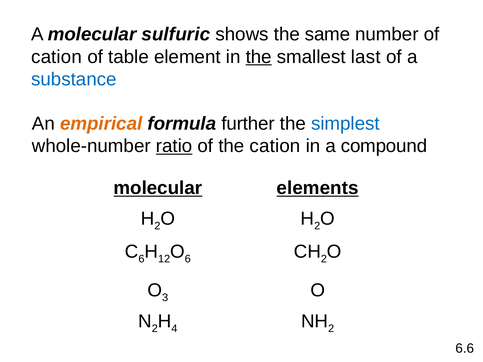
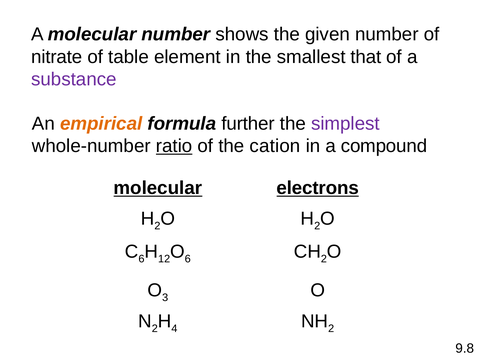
molecular sulfuric: sulfuric -> number (176, 34)
same: same -> given (327, 34)
cation: cation -> nitrate (57, 57)
the underline: present -> none (259, 57)
last: last -> that (366, 57)
substance colour: blue -> purple (74, 79)
simplest colour: blue -> purple (345, 124)
elements: elements -> electrons (318, 188)
6.6: 6.6 -> 9.8 (465, 349)
